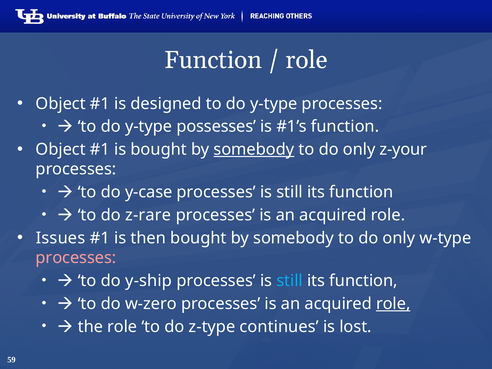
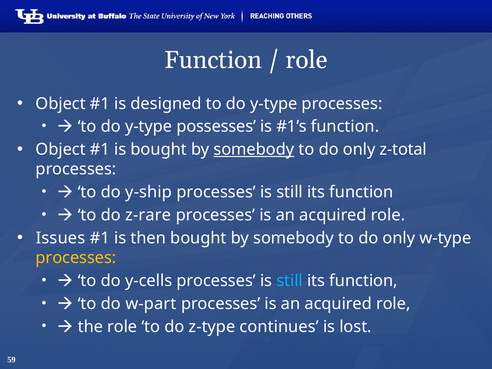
z-your: z-your -> z-total (403, 150)
y-case: y-case -> y-ship (149, 192)
processes colour: pink -> yellow (76, 258)
y-ship: y-ship -> y-cells (149, 281)
w-zero: w-zero -> w-part (151, 304)
role underline: present -> none (393, 304)
